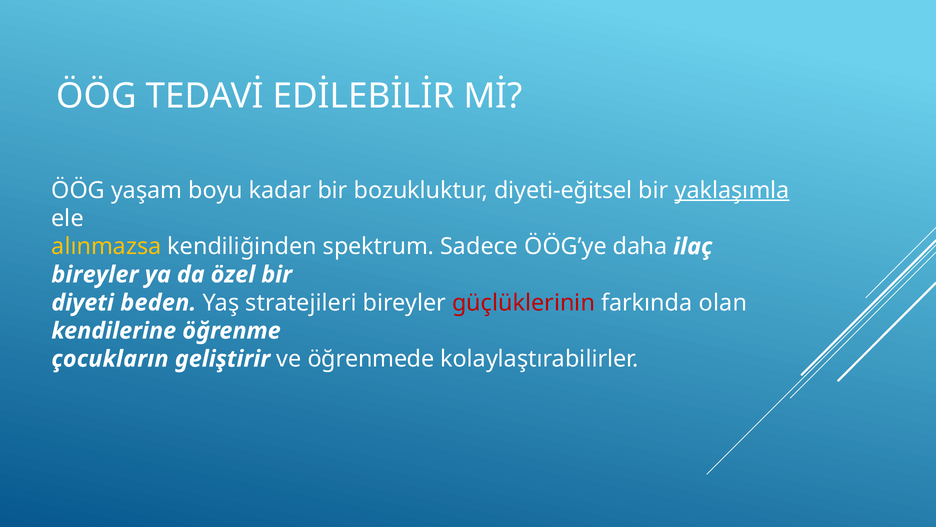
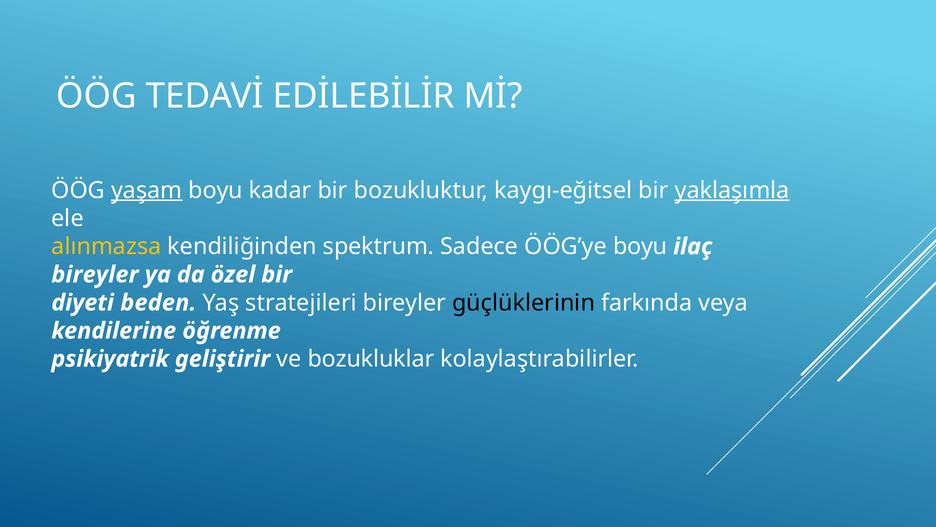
yaşam underline: none -> present (147, 190)
diyeti-eğitsel: diyeti-eğitsel -> kaygı-eğitsel (563, 190)
ÖÖG’ye daha: daha -> boyu (640, 246)
güçlüklerinin colour: red -> black (524, 302)
olan: olan -> veya (723, 302)
çocukların: çocukların -> psikiyatrik (110, 359)
öğrenmede: öğrenmede -> bozukluklar (371, 359)
